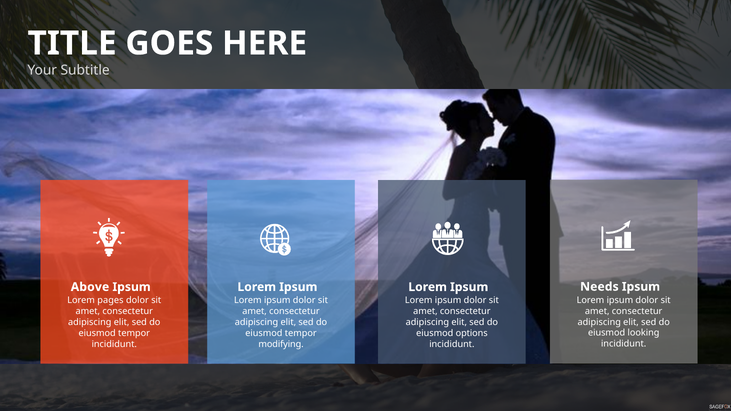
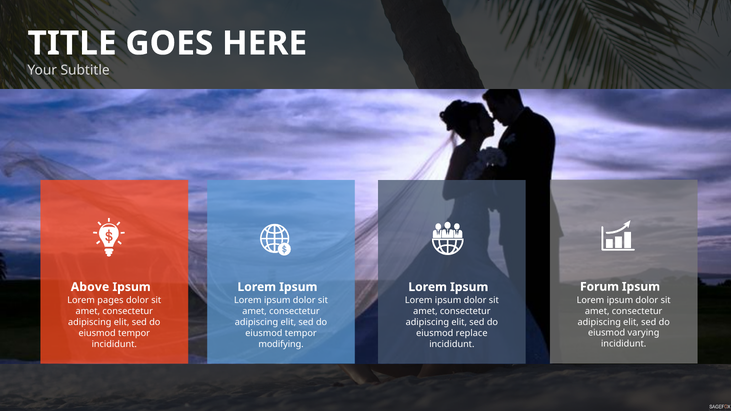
Needs: Needs -> Forum (599, 287)
looking: looking -> varying (643, 333)
options: options -> replace (472, 333)
